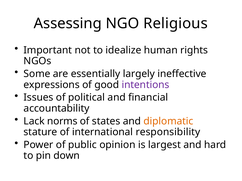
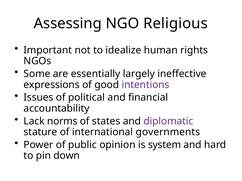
diplomatic colour: orange -> purple (168, 121)
responsibility: responsibility -> governments (168, 132)
largest: largest -> system (165, 145)
